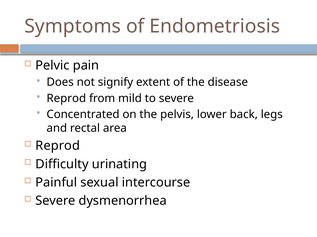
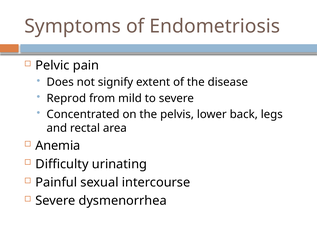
Reprod: Reprod -> Anemia (58, 146)
